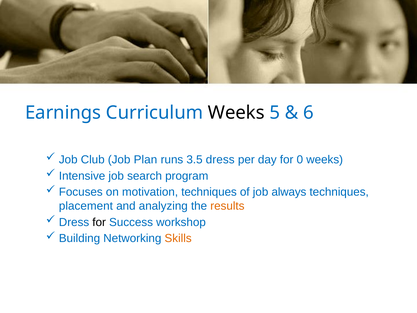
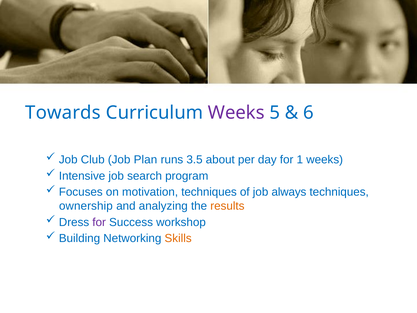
Earnings: Earnings -> Towards (63, 112)
Weeks colour: black -> purple (236, 112)
3.5 dress: dress -> about (220, 160)
0: 0 -> 1 (300, 160)
placement: placement -> ownership (86, 206)
for colour: black -> purple (99, 222)
